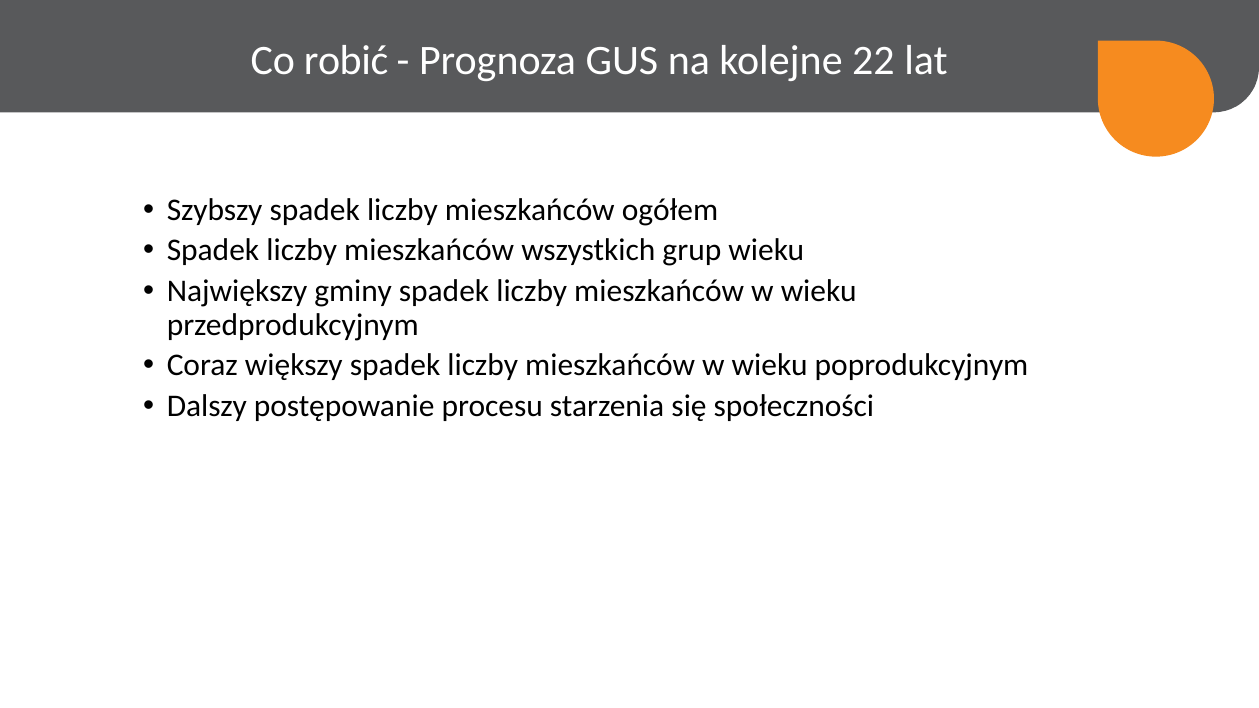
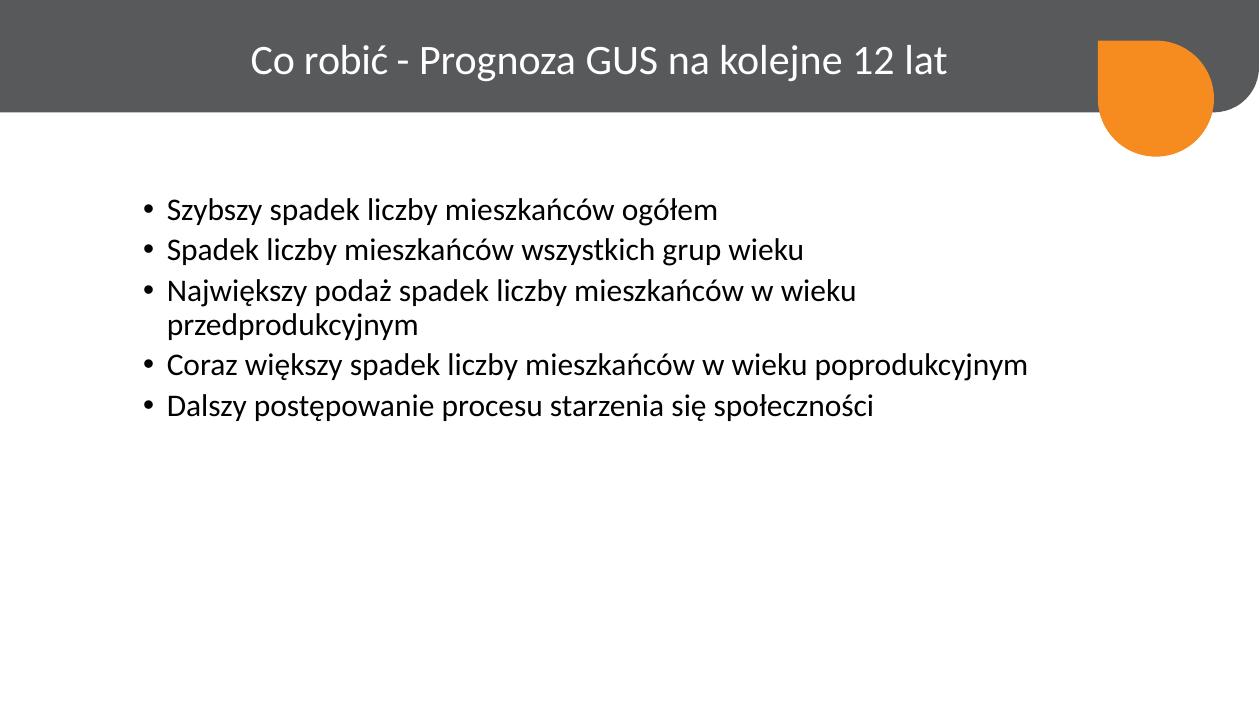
22: 22 -> 12 (873, 61)
gminy: gminy -> podaż (353, 291)
